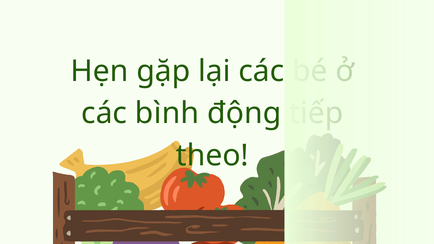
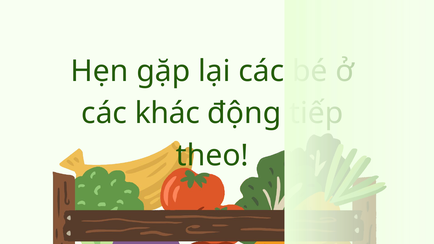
bình: bình -> khác (167, 113)
